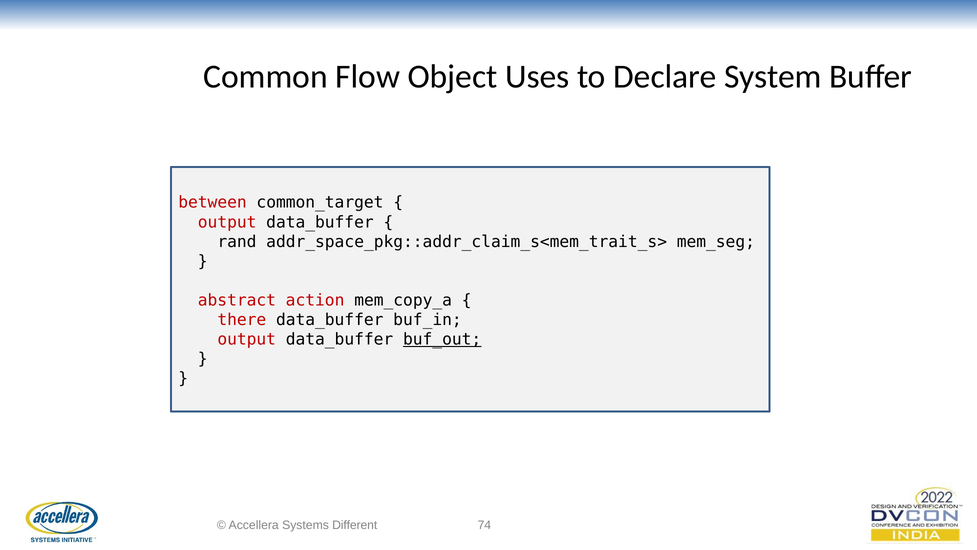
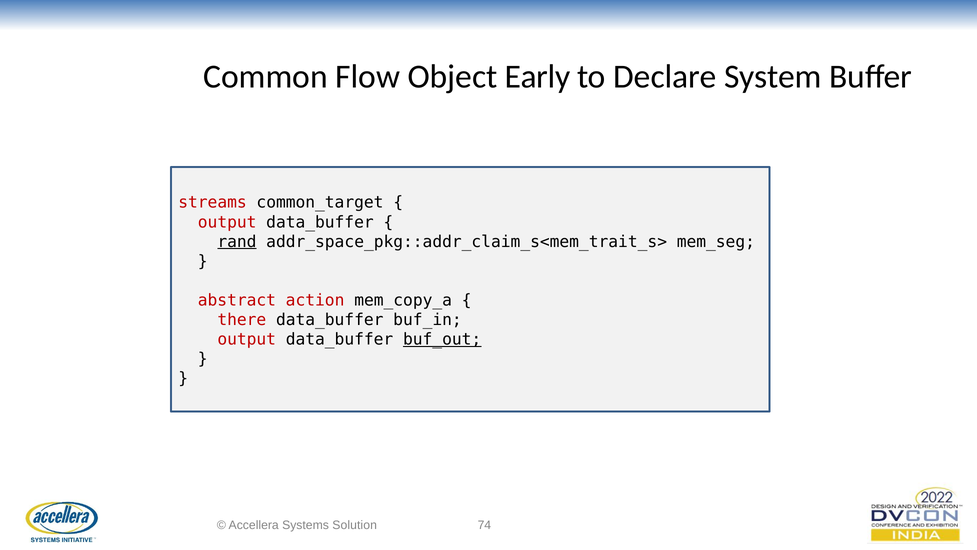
Uses: Uses -> Early (537, 76)
between: between -> streams (213, 202)
rand underline: none -> present (237, 242)
Different: Different -> Solution (355, 525)
